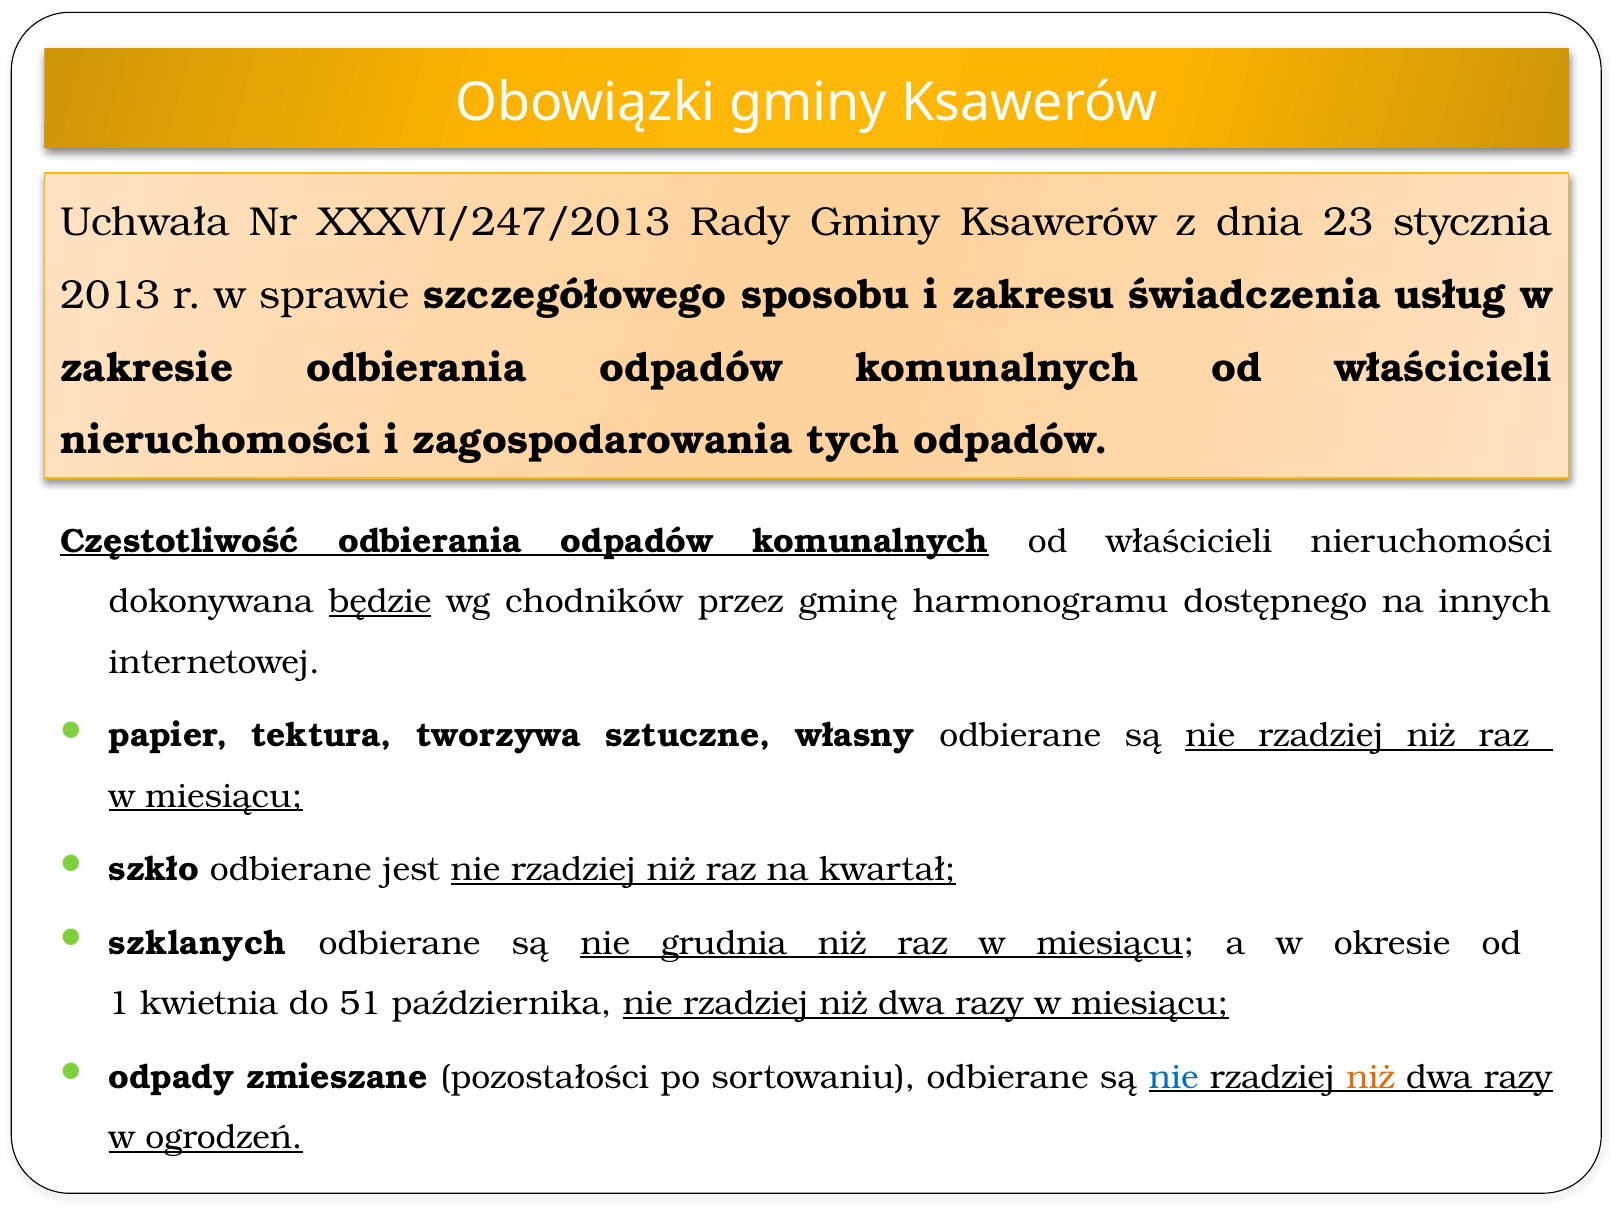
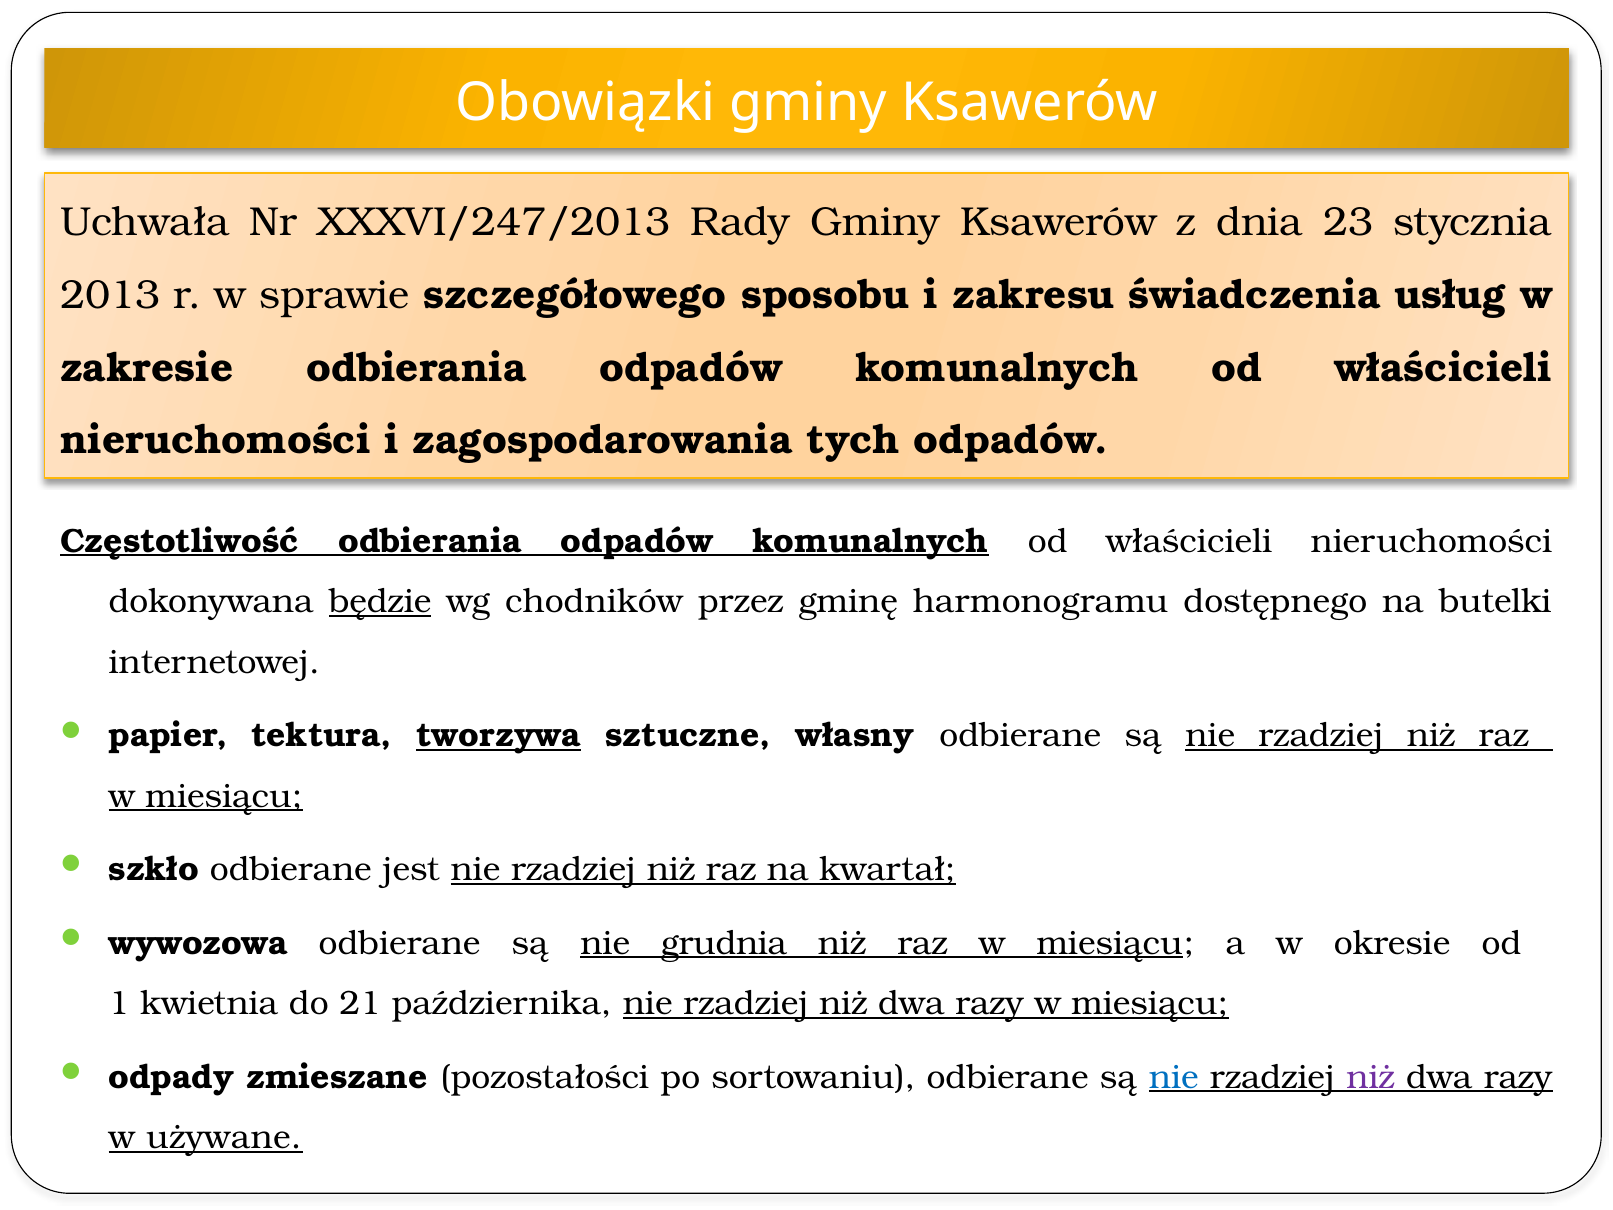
innych: innych -> butelki (1495, 602)
tworzywa underline: none -> present (499, 736)
szklanych: szklanych -> wywozowa (198, 943)
51: 51 -> 21 (360, 1003)
niż colour: orange -> purple (1371, 1077)
ogrodzeń: ogrodzeń -> używane (224, 1137)
